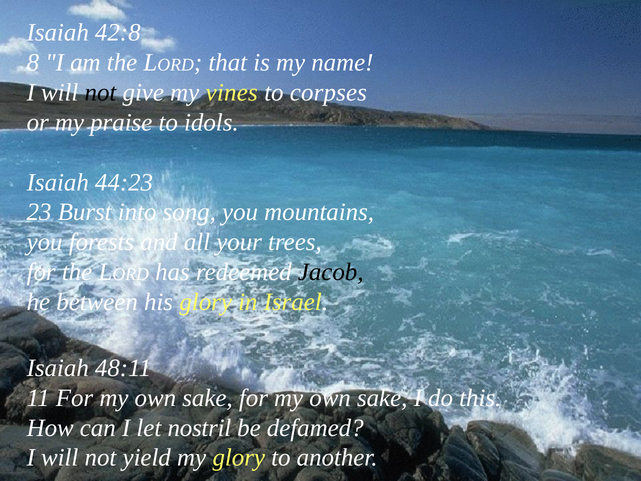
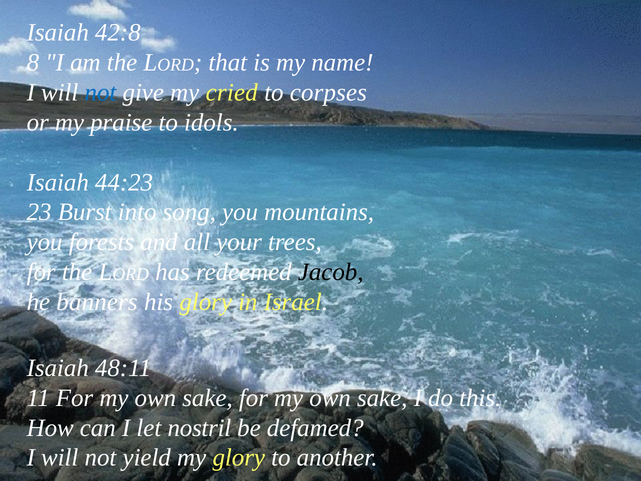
not colour: black -> blue (100, 93)
vines: vines -> cried (232, 93)
between: between -> banners (97, 302)
